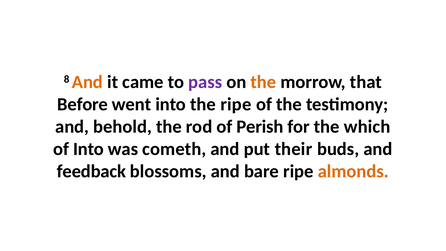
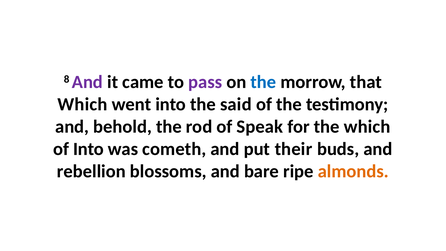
And colour: orange -> purple (87, 82)
the colour: orange -> blue (263, 82)
Before: Before -> Which (82, 104)
the ripe: ripe -> said (236, 104)
Perish: Perish -> Speak (260, 127)
feedback: feedback -> rebellion (91, 171)
